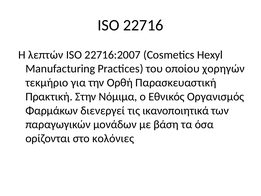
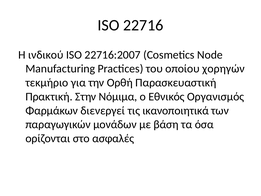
λεπτών: λεπτών -> ινδικού (46, 55)
Hexyl: Hexyl -> Node (210, 55)
κολόνιες: κολόνιες -> ασφαλές (113, 138)
